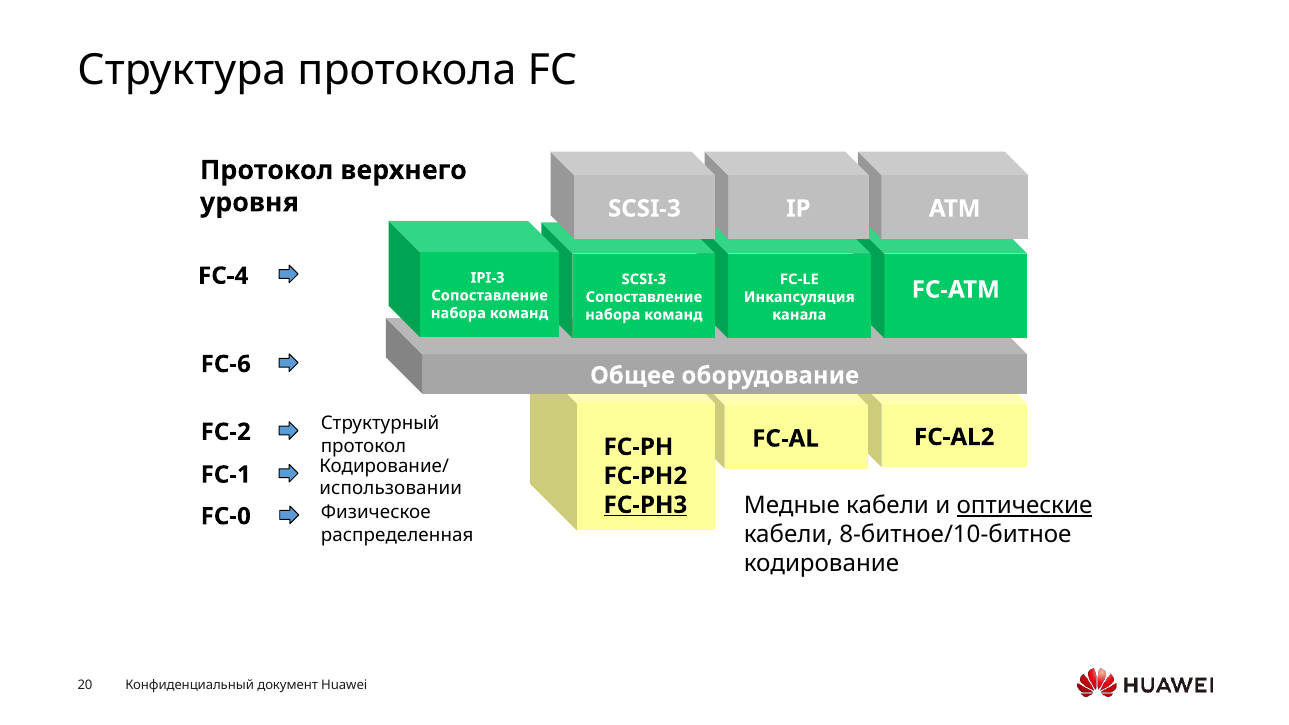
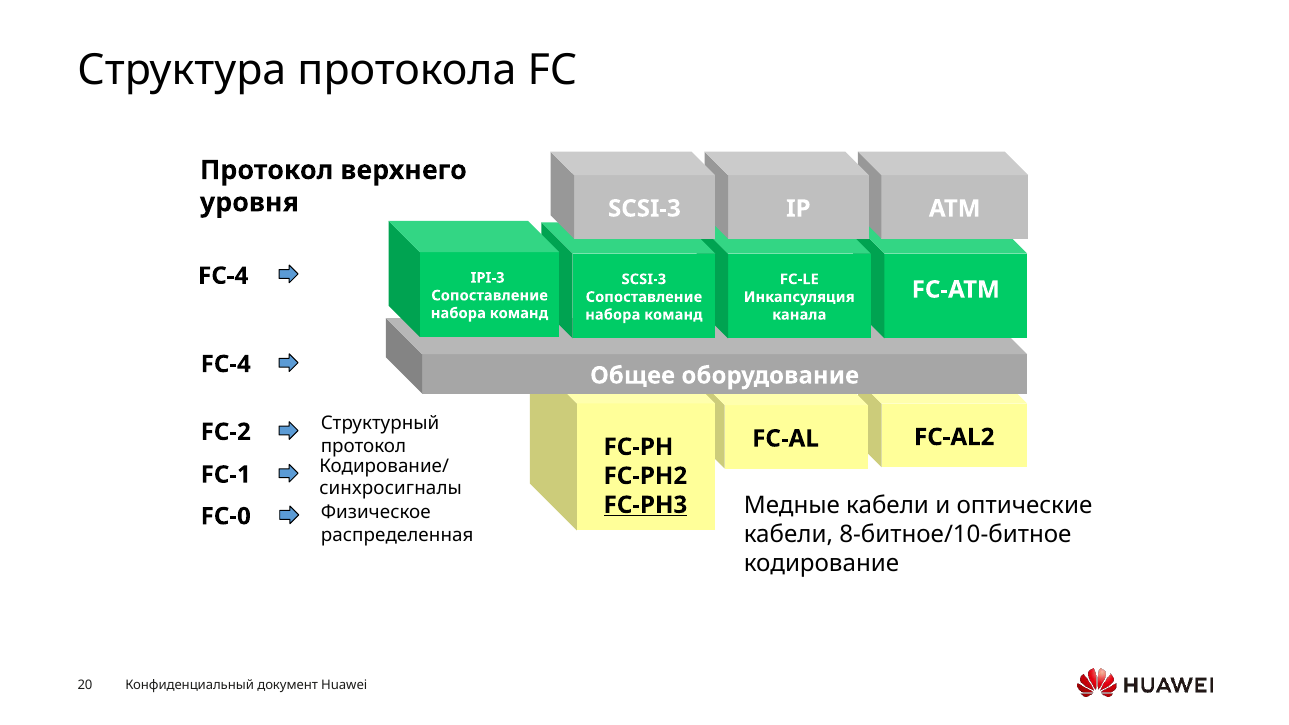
FC-6: FC-6 -> FC-4 (226, 364)
использовании: использовании -> синхросигналы (391, 489)
оптические underline: present -> none (1024, 506)
